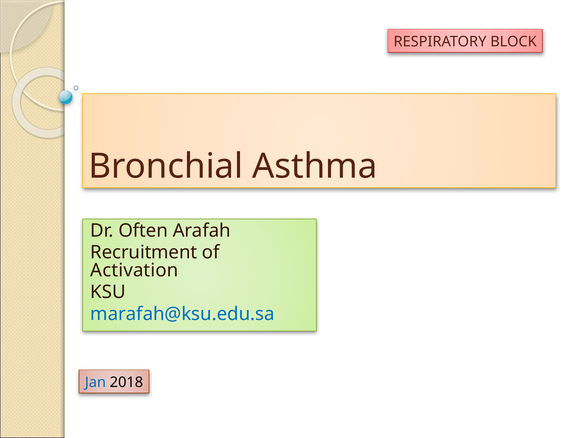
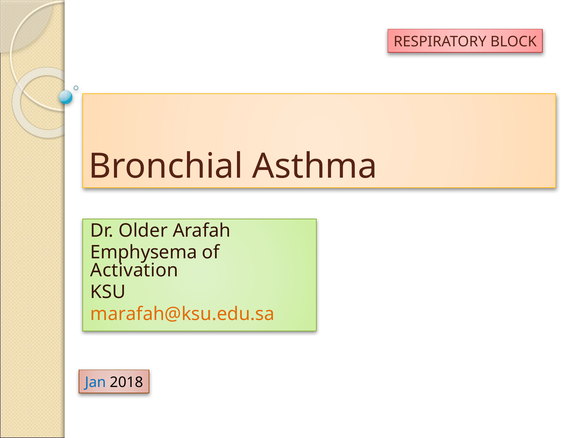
Often: Often -> Older (143, 231)
Recruitment: Recruitment -> Emphysema (144, 253)
marafah@ksu.edu.sa colour: blue -> orange (182, 314)
